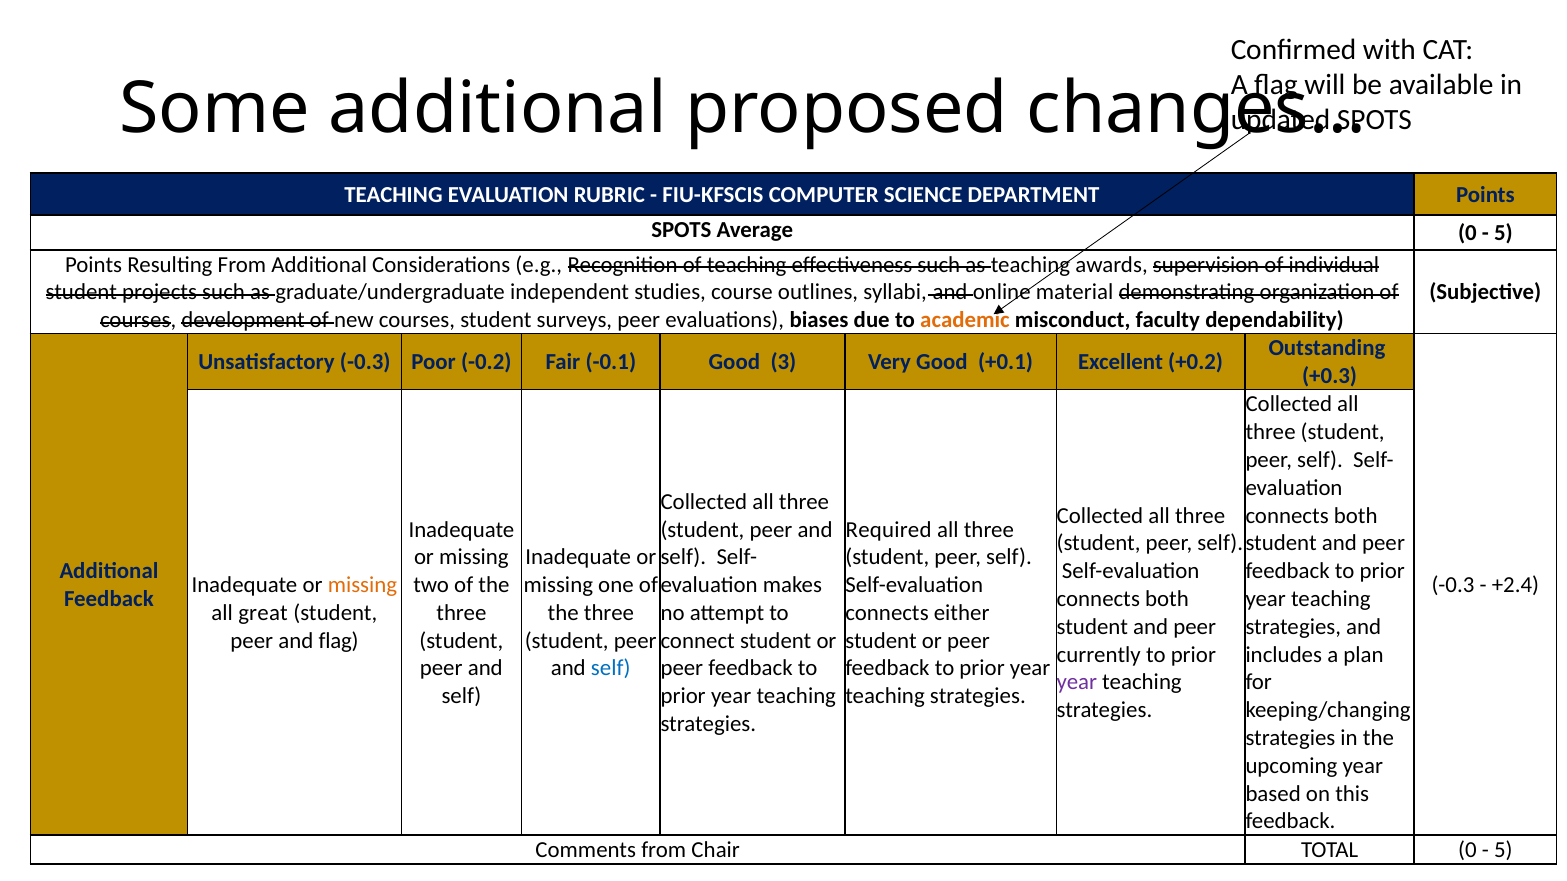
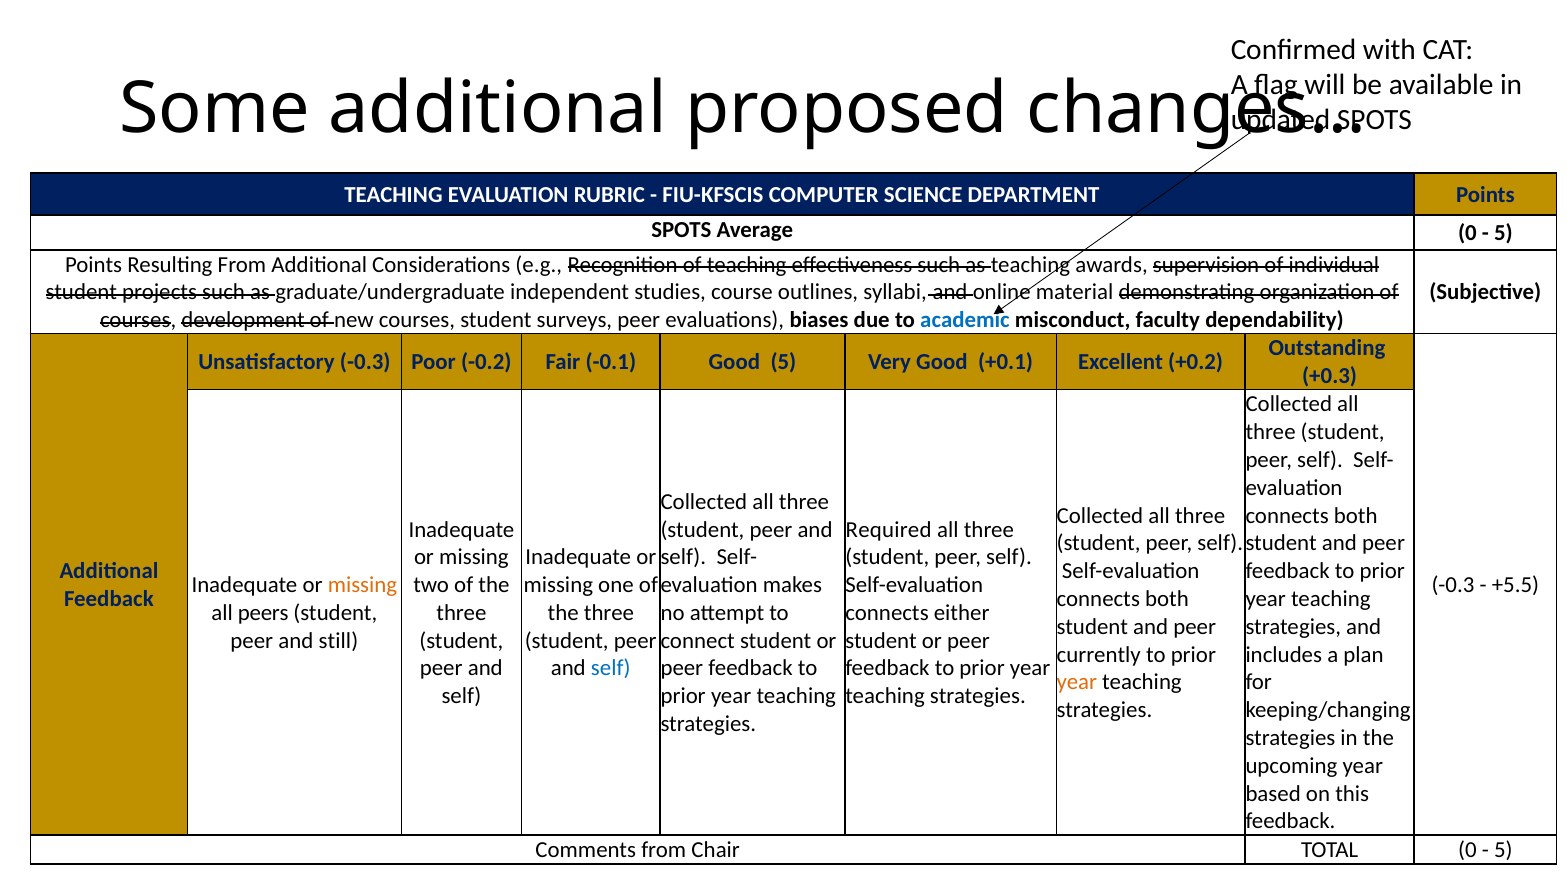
academic colour: orange -> blue (965, 320)
Good 3: 3 -> 5 (783, 362)
+2.4: +2.4 -> +5.5 (1515, 585)
great: great -> peers (263, 613)
and flag: flag -> still (338, 641)
year colour: purple -> orange (1077, 683)
